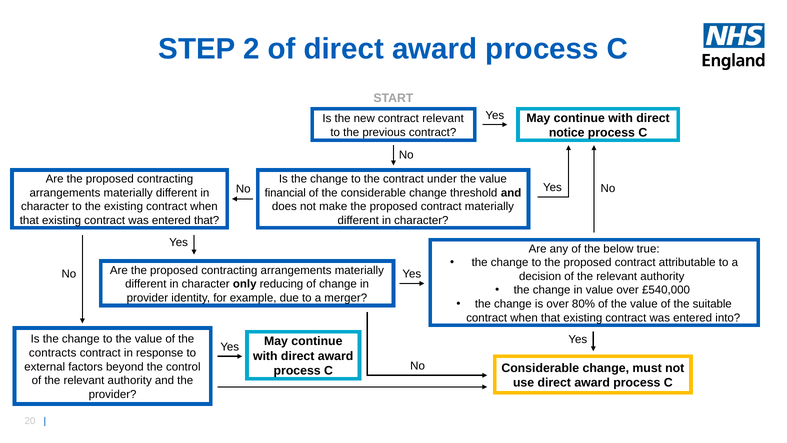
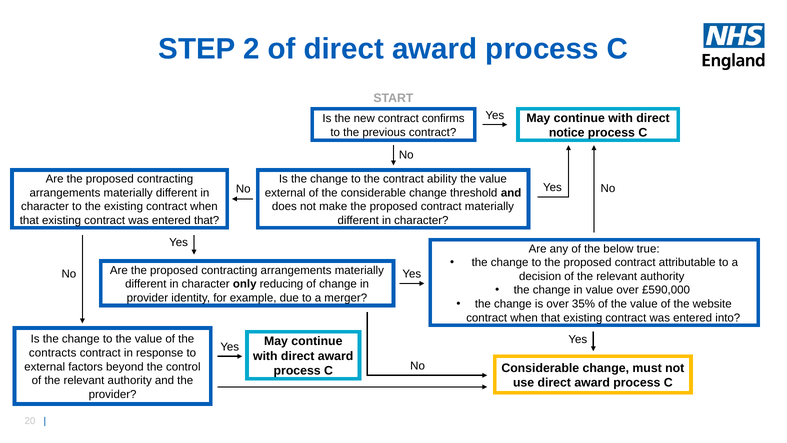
contract relevant: relevant -> confirms (443, 118)
under: under -> ability (442, 179)
financial: financial -> external (285, 193)
£540,000: £540,000 -> £590,000 (666, 290)
80%: 80% -> 35% (583, 304)
suitable: suitable -> website (712, 304)
